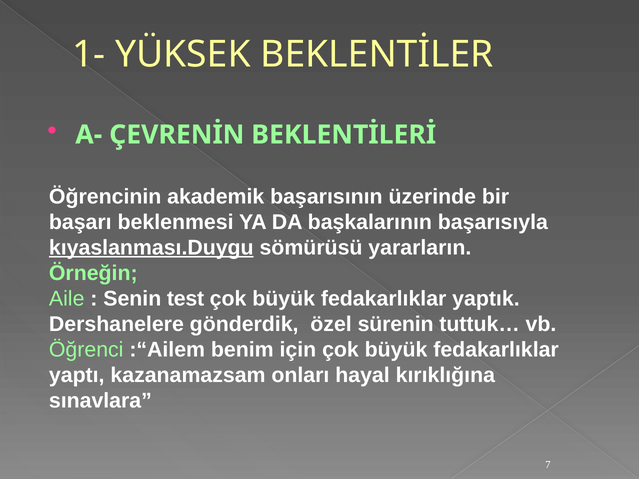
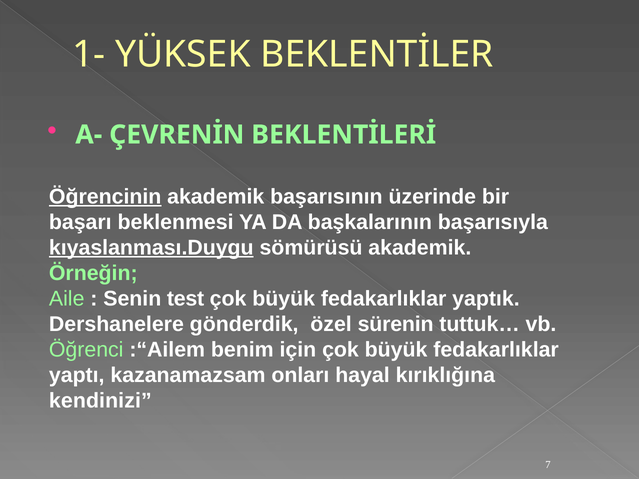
Öğrencinin underline: none -> present (105, 197)
sömürüsü yararların: yararların -> akademik (420, 248)
sınavlara: sınavlara -> kendinizi (100, 401)
